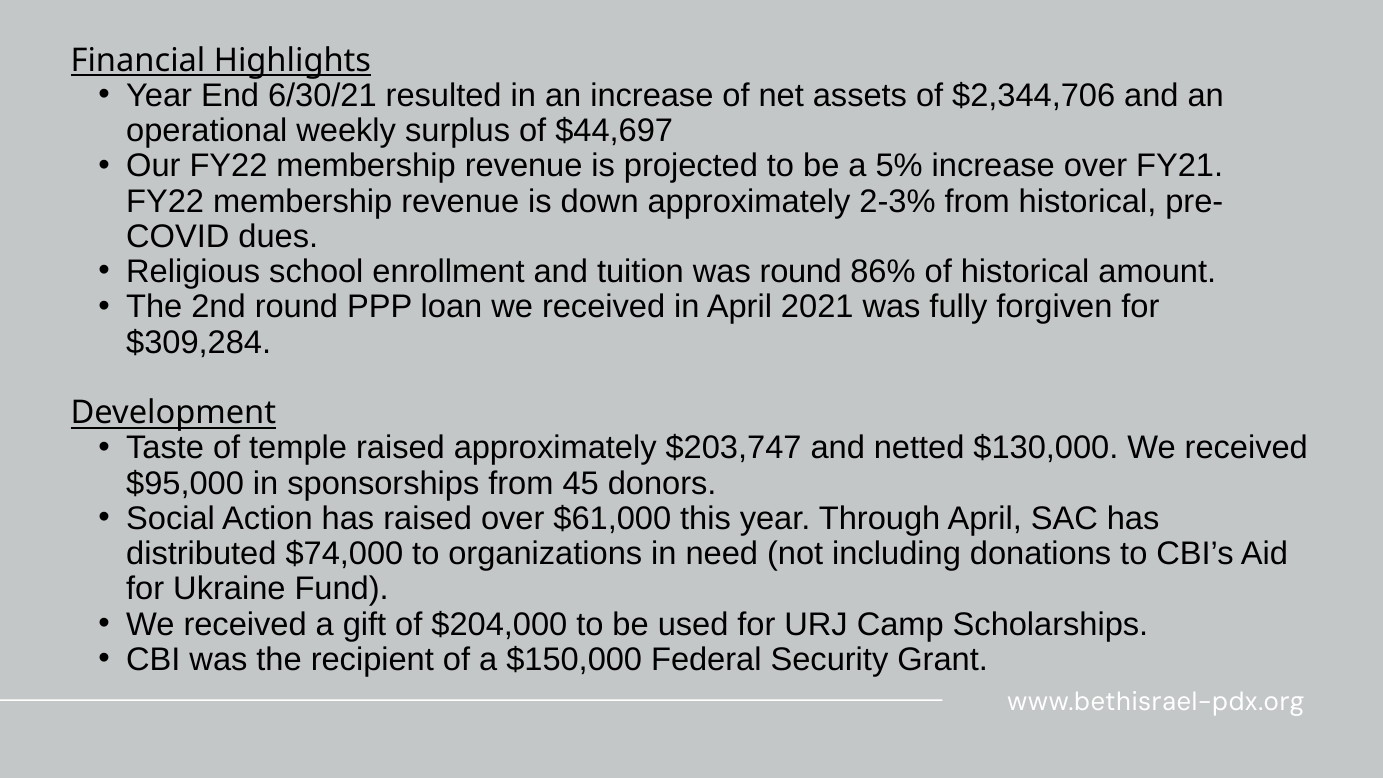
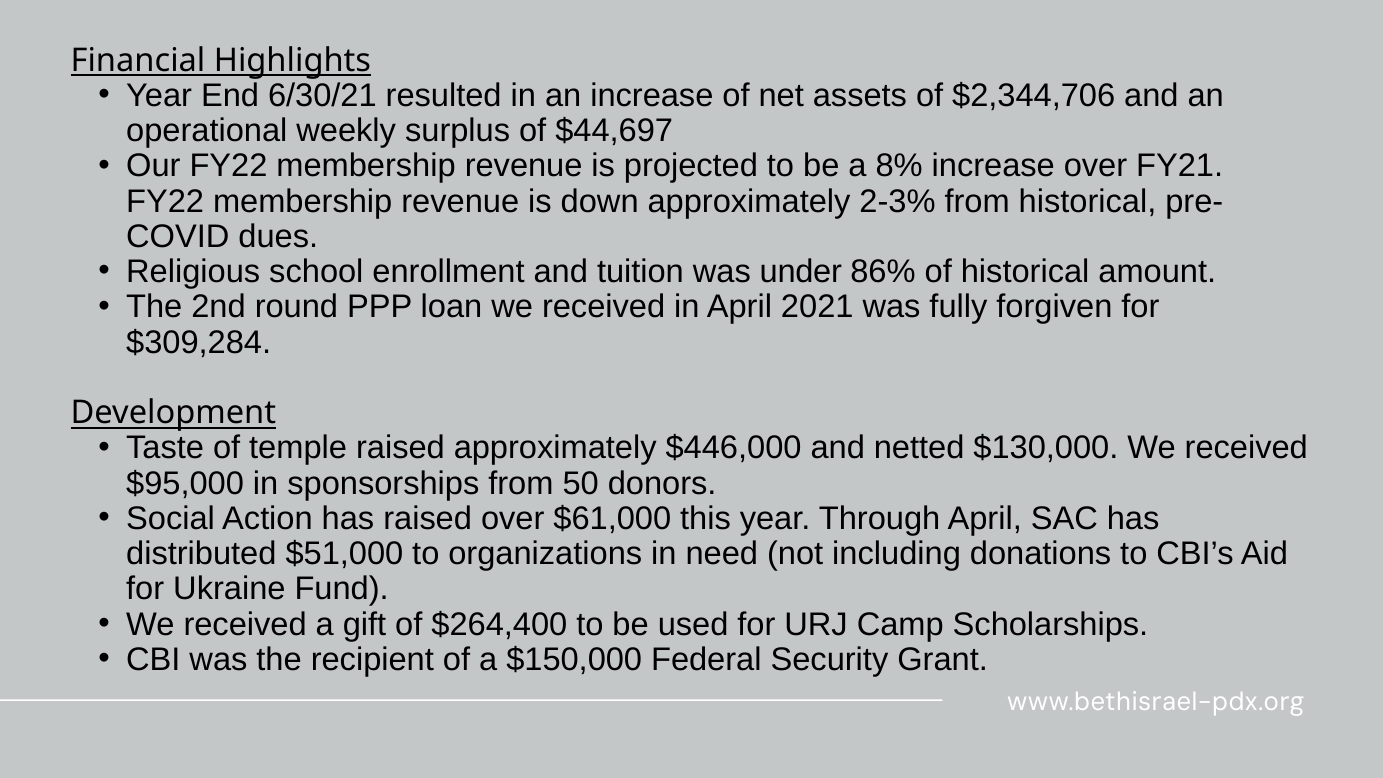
5%: 5% -> 8% (899, 166)
was round: round -> under (801, 272)
$203,747: $203,747 -> $446,000 (734, 448)
45: 45 -> 50 (581, 483)
$74,000: $74,000 -> $51,000 (344, 554)
$204,000: $204,000 -> $264,400 (499, 624)
